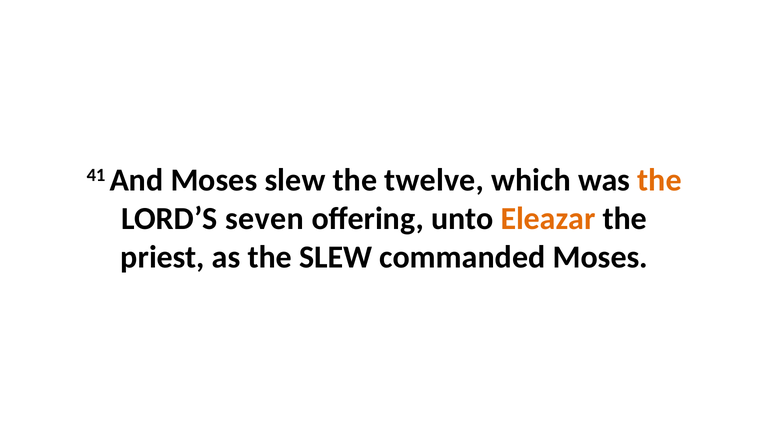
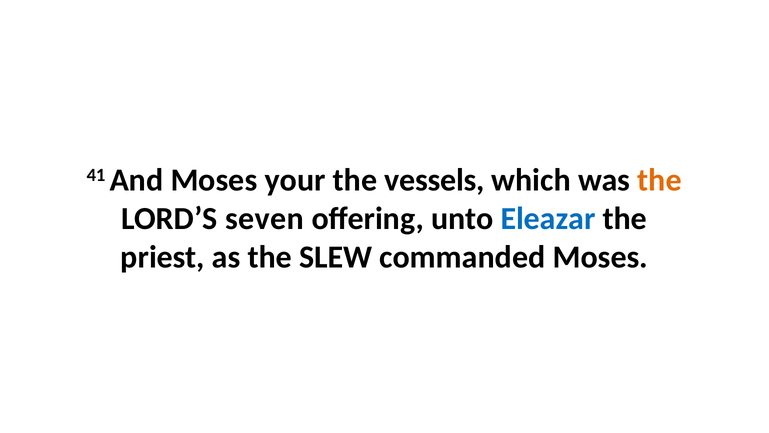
Moses slew: slew -> your (295, 180)
twelve: twelve -> vessels (434, 180)
Eleazar colour: orange -> blue (548, 218)
